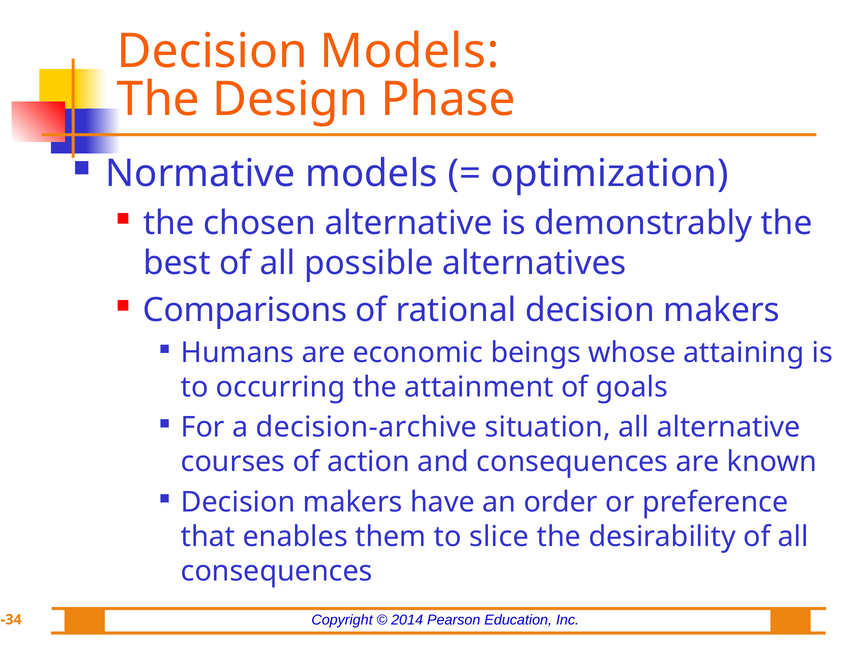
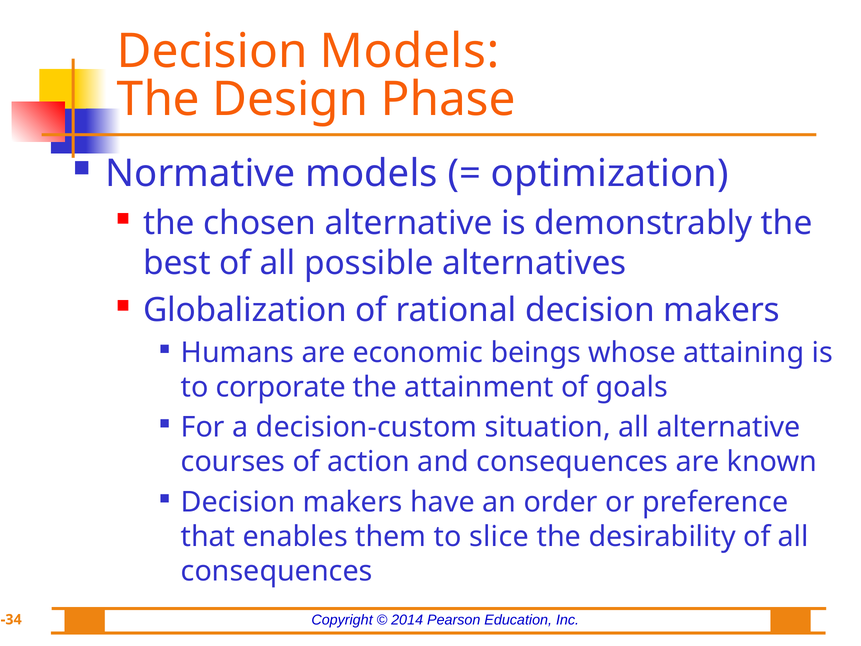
Comparisons: Comparisons -> Globalization (245, 310)
occurring: occurring -> corporate (281, 387)
decision-archive: decision-archive -> decision-custom (367, 427)
